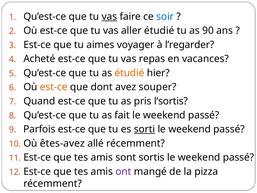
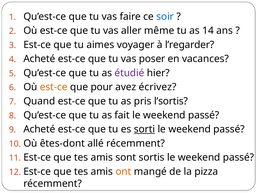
vas underline: present -> none (109, 17)
aller étudié: étudié -> même (159, 31)
90: 90 -> 14 (208, 31)
repas: repas -> poser (152, 59)
étudié colour: orange -> purple (129, 73)
dont: dont -> pour (102, 87)
souper: souper -> écrivez (158, 87)
Parfois: Parfois -> Acheté (39, 129)
êtes-avez: êtes-avez -> êtes-dont (62, 143)
ont colour: purple -> orange (123, 171)
